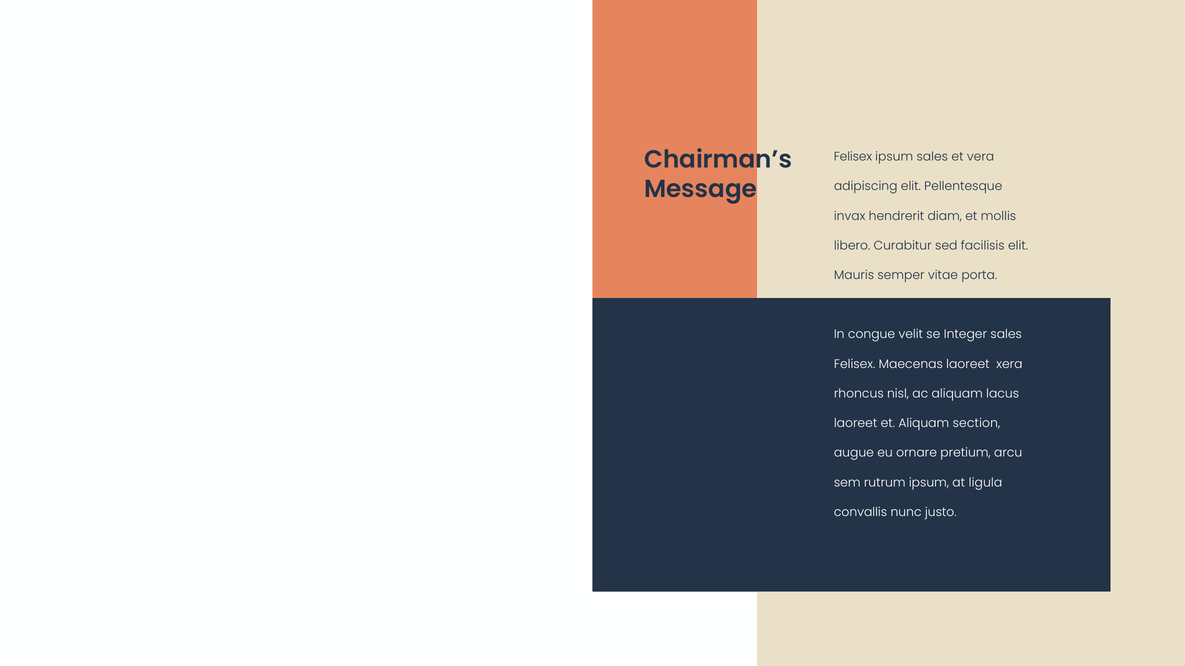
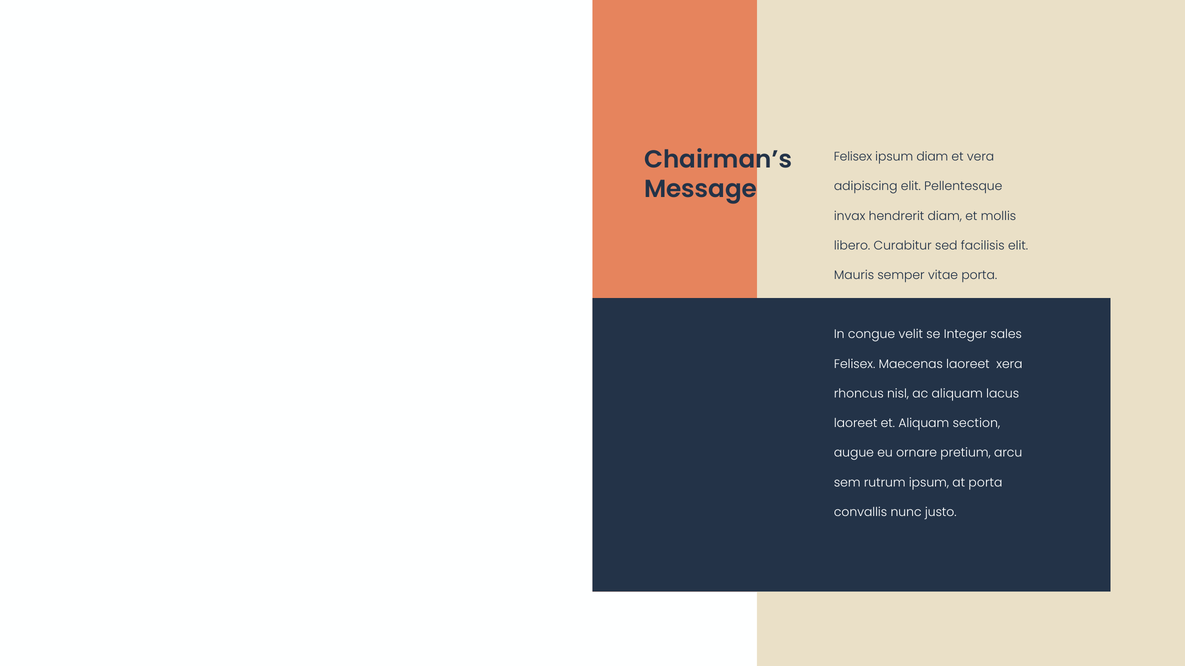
ipsum sales: sales -> diam (932, 157)
at ligula: ligula -> porta (985, 483)
